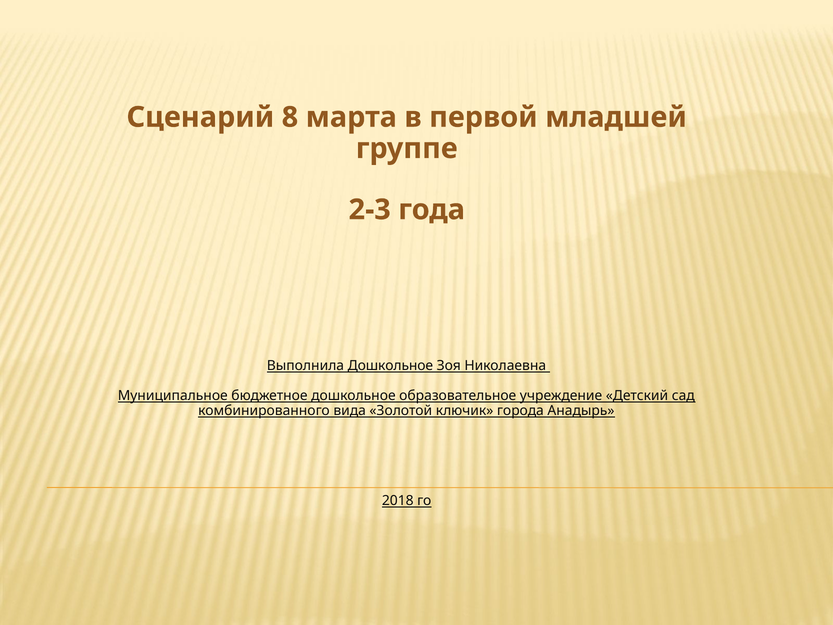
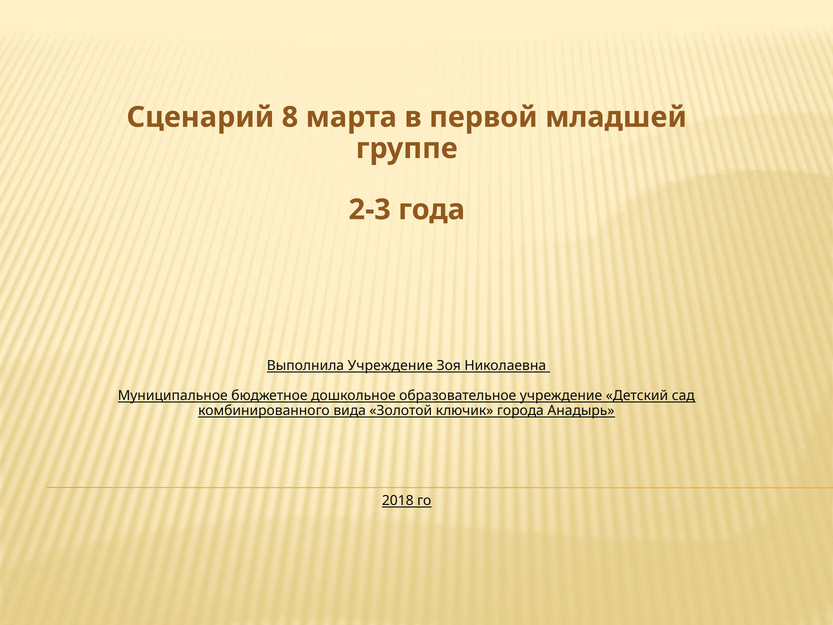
Выполнила Дошкольное: Дошкольное -> Учреждение (390, 366)
